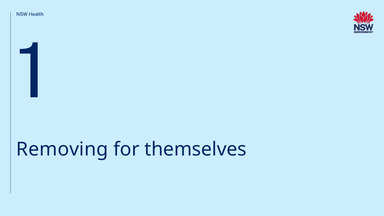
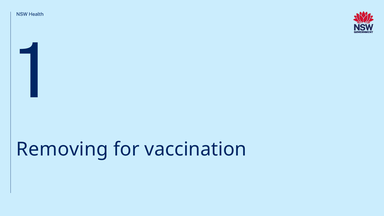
themselves: themselves -> vaccination (196, 149)
